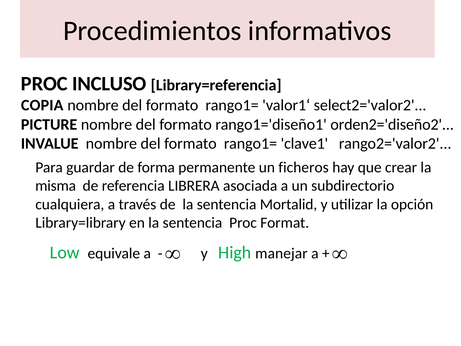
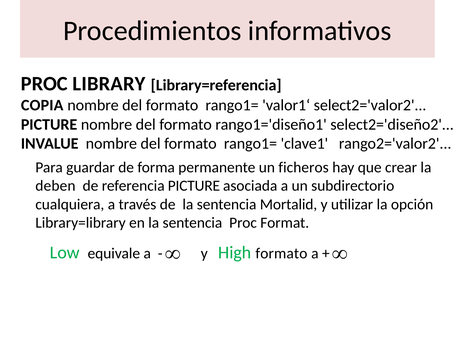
INCLUSO: INCLUSO -> LIBRARY (109, 84)
orden2='diseño2: orden2='diseño2 -> select2='diseño2 (392, 124)
misma: misma -> deben (55, 186)
referencia LIBRERA: LIBRERA -> PICTURE (194, 186)
High manejar: manejar -> formato (281, 253)
